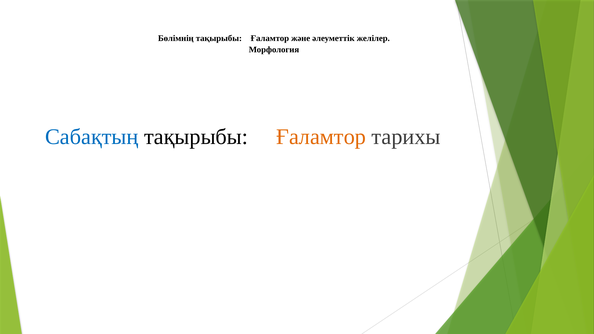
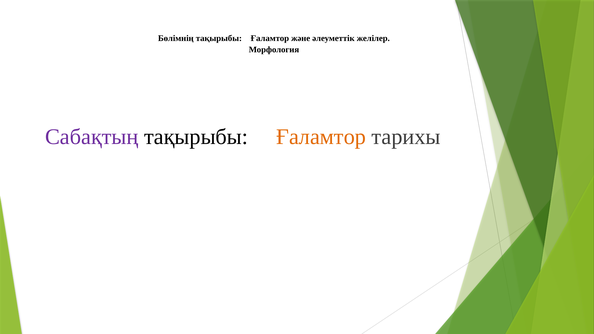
Сабақтың colour: blue -> purple (92, 137)
